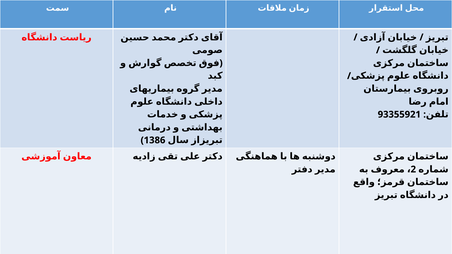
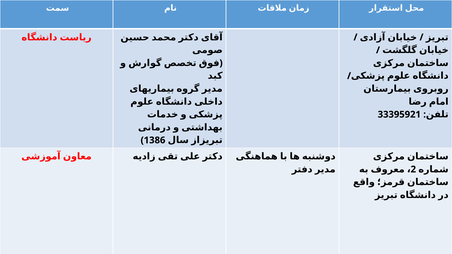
93355921: 93355921 -> 33395921 (399, 115)
